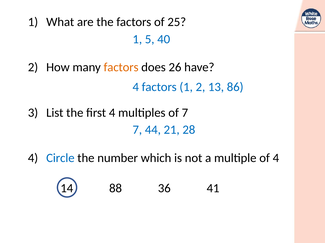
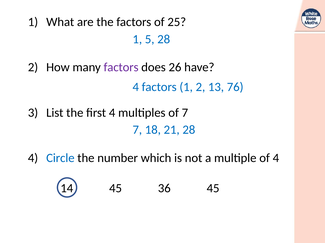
5 40: 40 -> 28 (164, 39)
factors colour: orange -> purple (121, 67)
86: 86 -> 76 (235, 87)
44: 44 -> 18 (153, 130)
14 88: 88 -> 45 (116, 189)
36 41: 41 -> 45 (213, 189)
